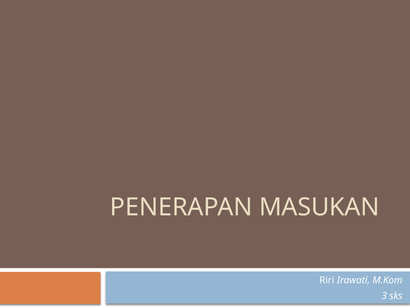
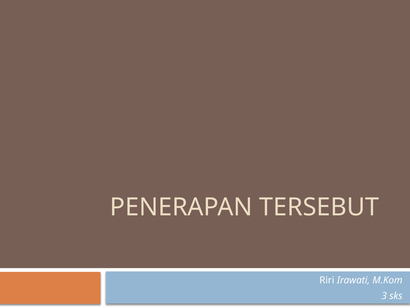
MASUKAN: MASUKAN -> TERSEBUT (319, 207)
